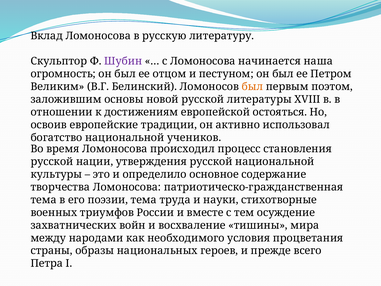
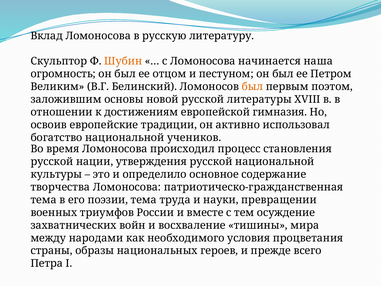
Шубин colour: purple -> orange (123, 61)
остояться: остояться -> гимназия (280, 112)
стихотворные: стихотворные -> превращении (279, 200)
